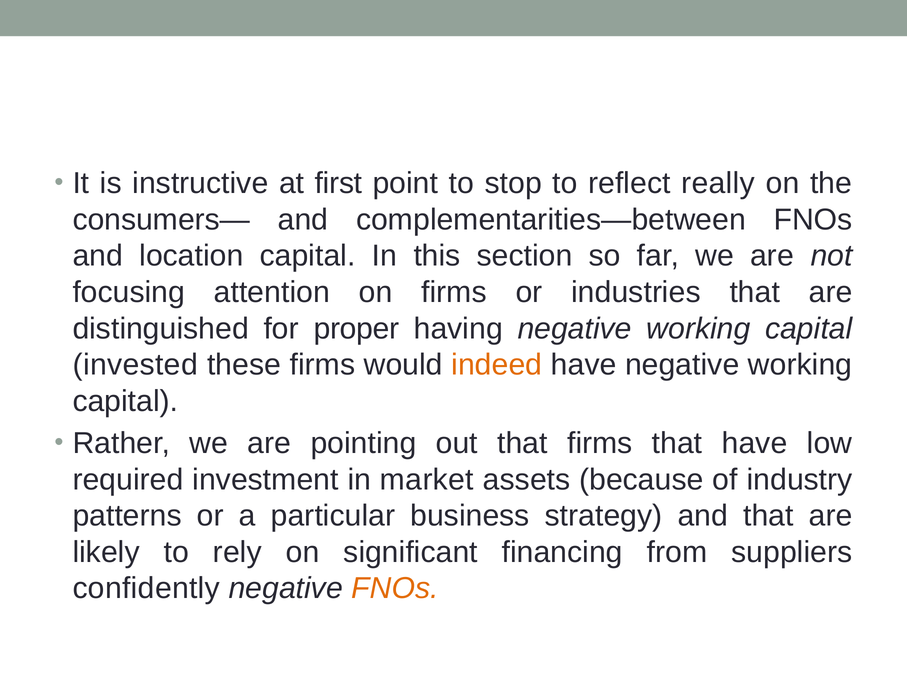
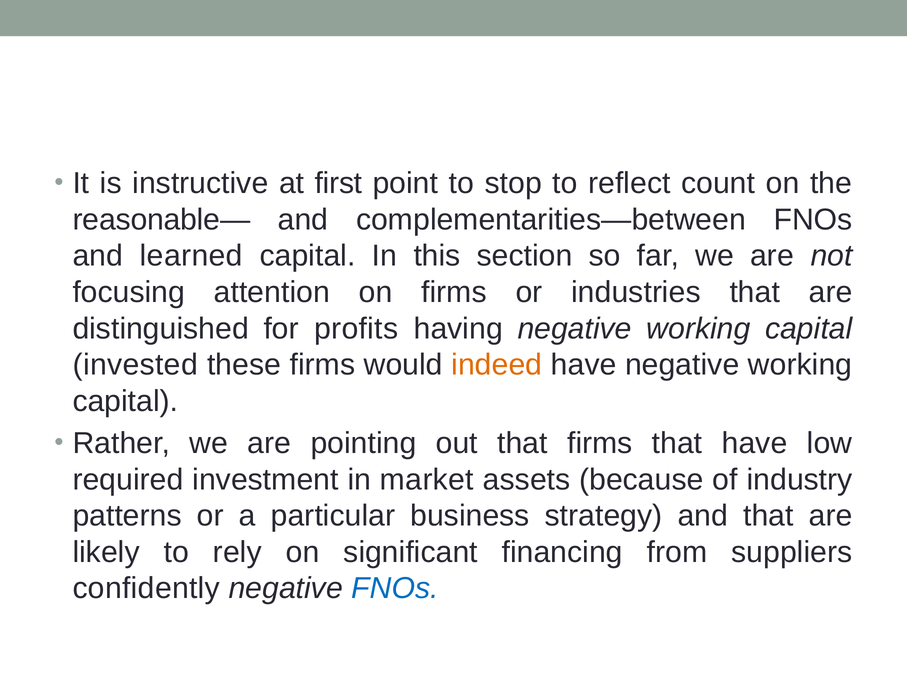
really: really -> count (718, 184)
consumers—: consumers— -> reasonable— (161, 220)
location: location -> learned (191, 256)
proper: proper -> profits (356, 329)
FNOs colour: orange -> blue (395, 589)
